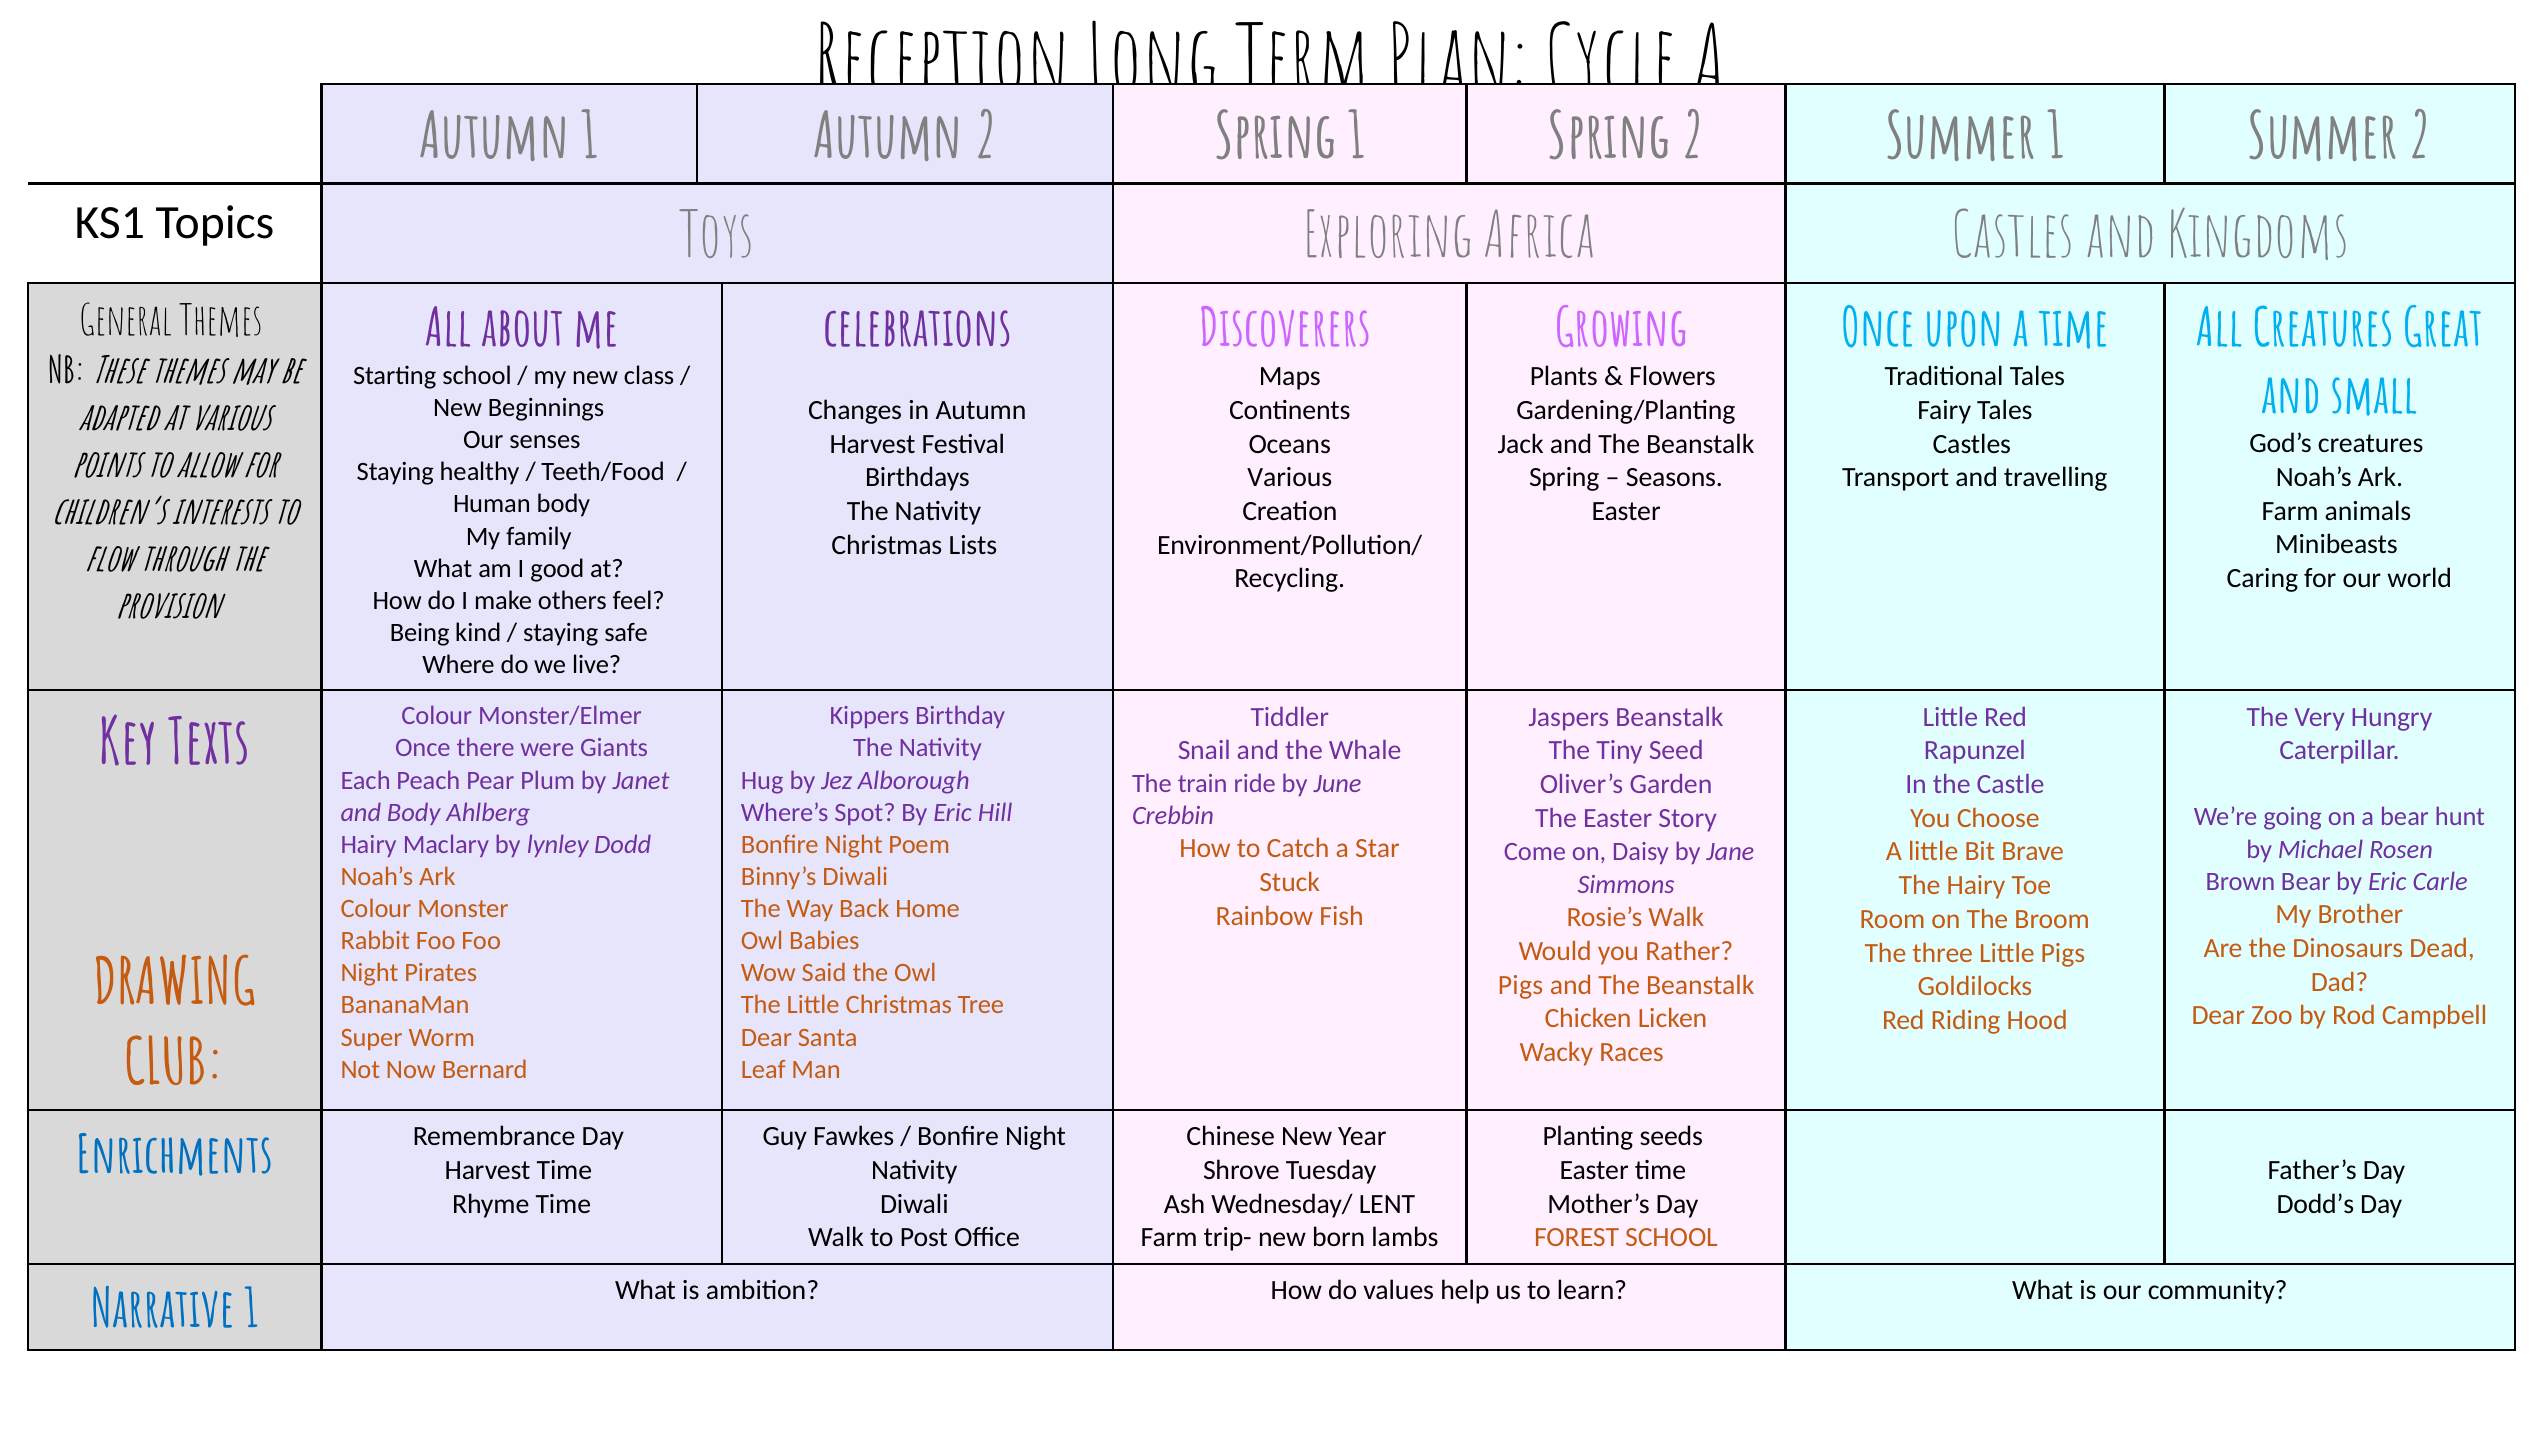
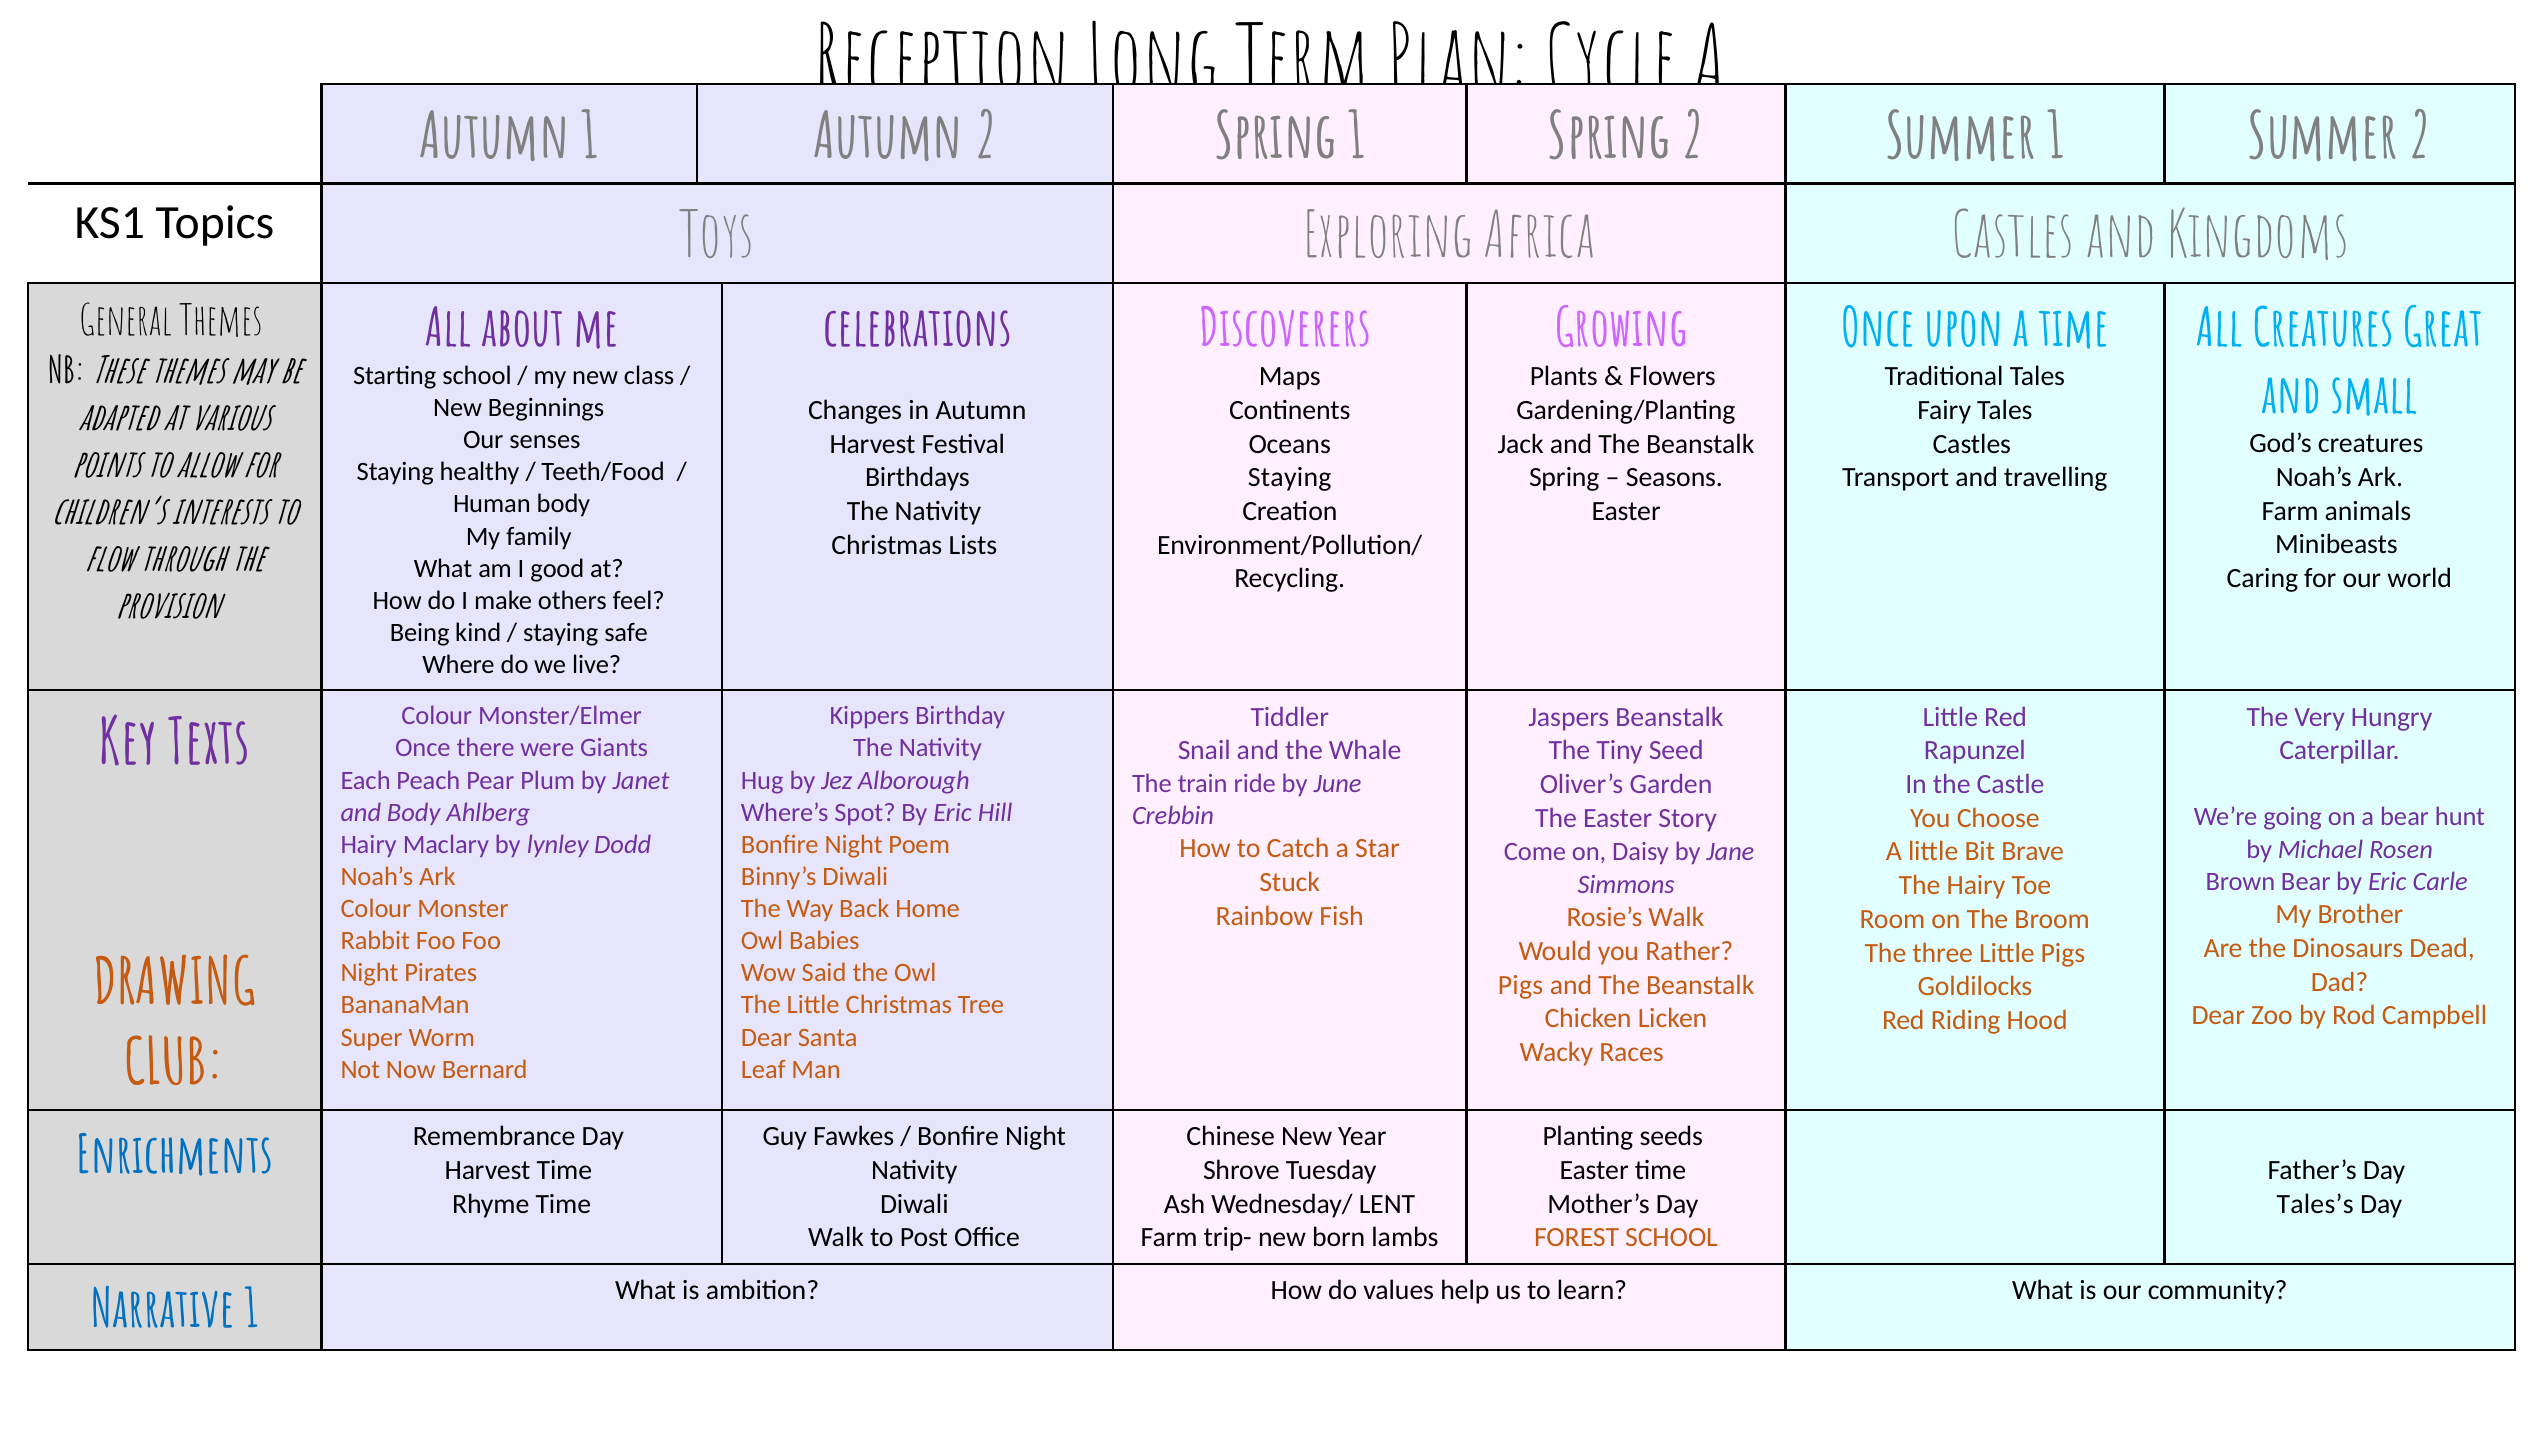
Various: Various -> Staying (1290, 478)
Dodd’s: Dodd’s -> Tales’s (2315, 1204)
